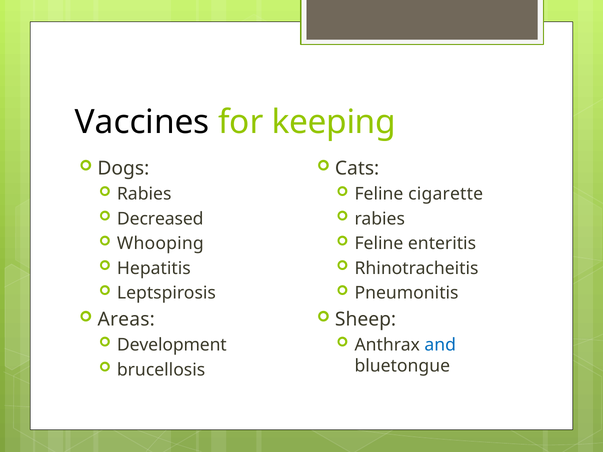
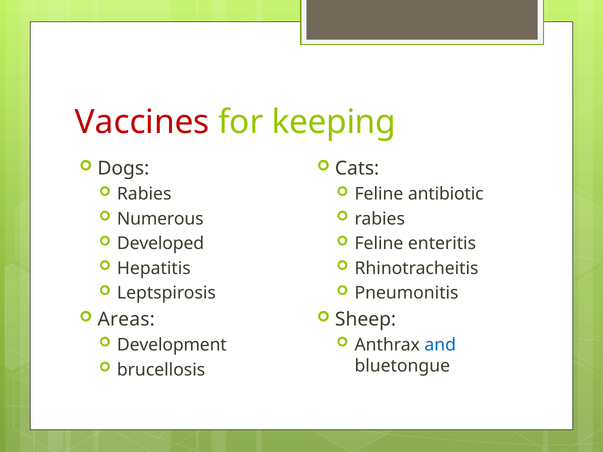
Vaccines colour: black -> red (142, 122)
cigarette: cigarette -> antibiotic (446, 194)
Decreased: Decreased -> Numerous (160, 219)
Whooping: Whooping -> Developed (161, 244)
